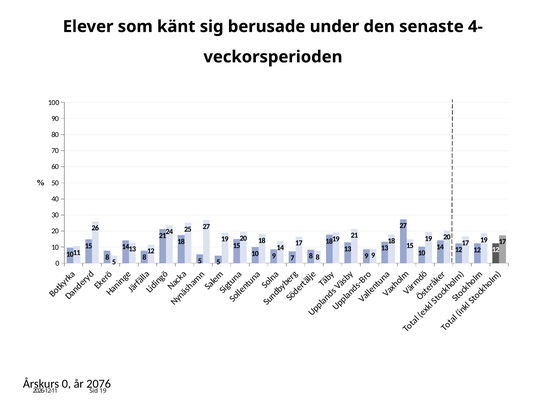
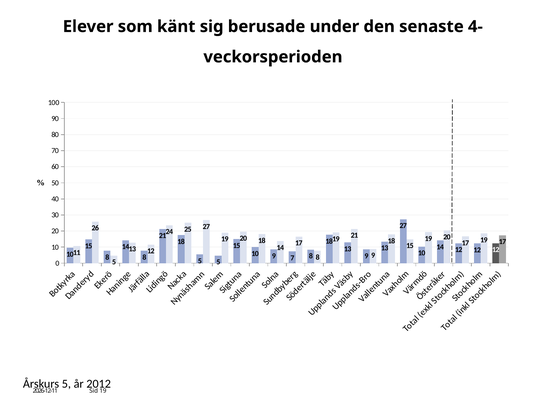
Årskurs 0: 0 -> 5 (66, 383)
2076: 2076 -> 2012 (99, 383)
